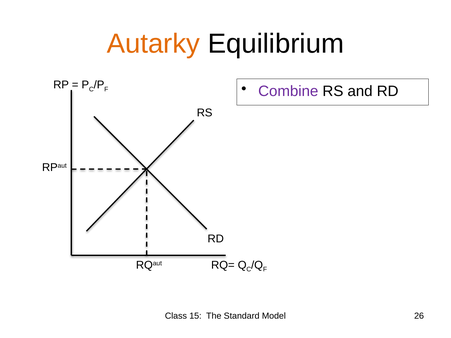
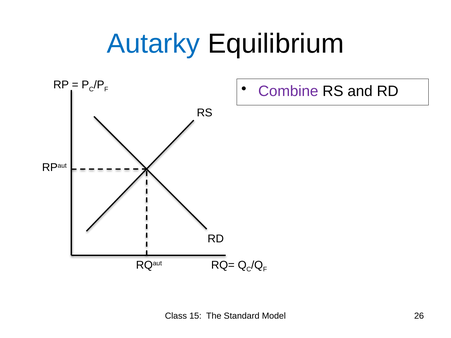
Autarky colour: orange -> blue (153, 44)
